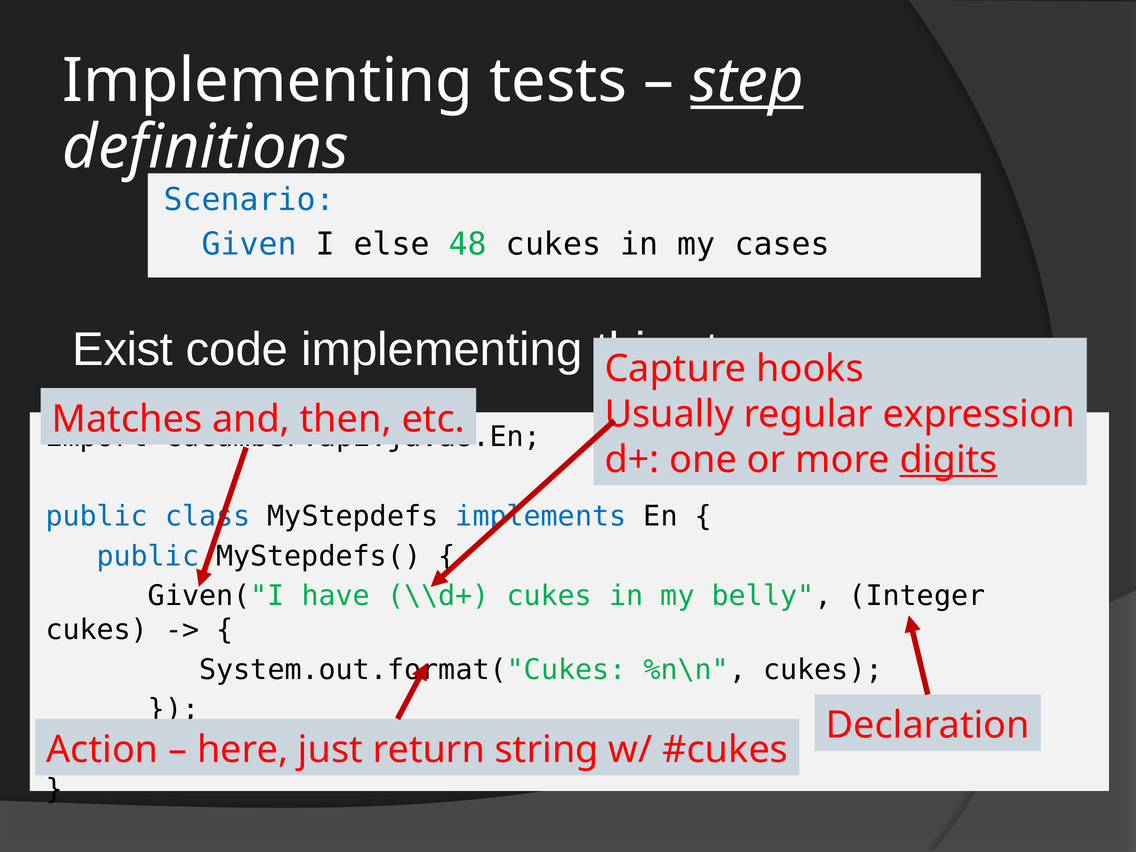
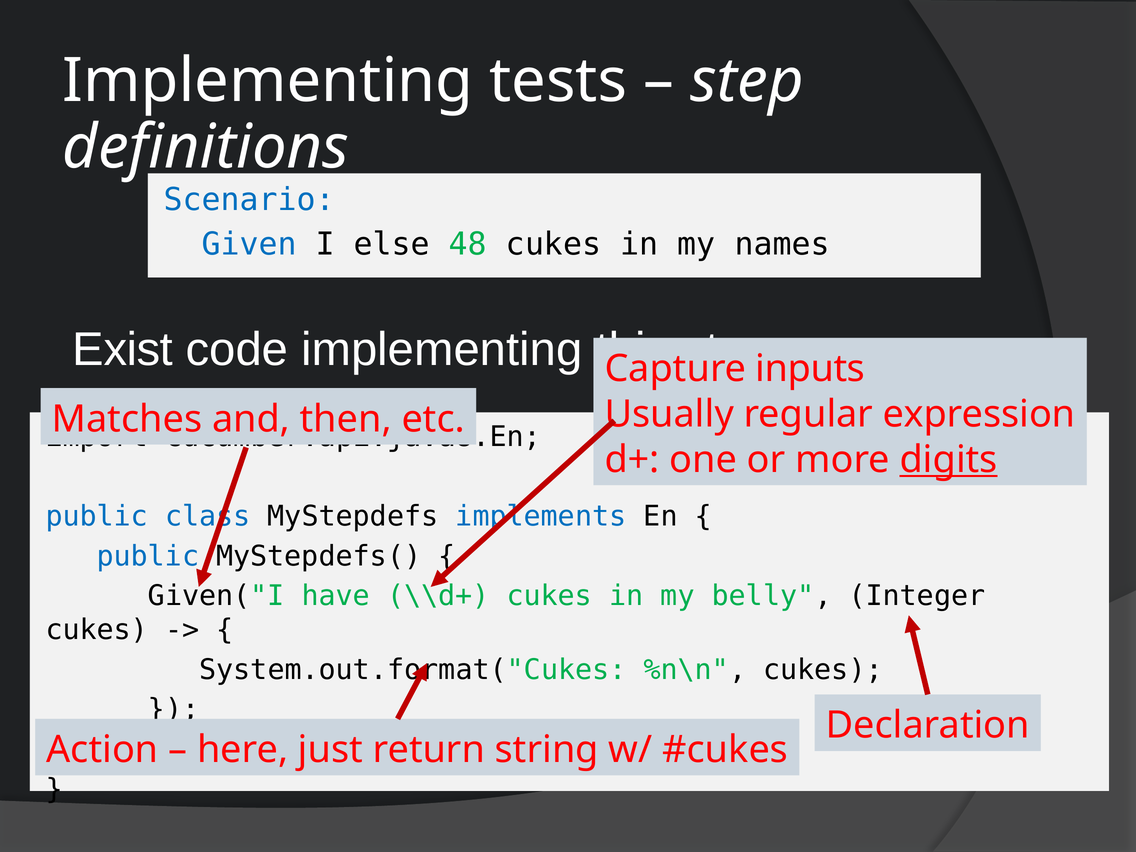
step underline: present -> none (747, 81)
cases: cases -> names (782, 244)
hooks: hooks -> inputs (810, 369)
